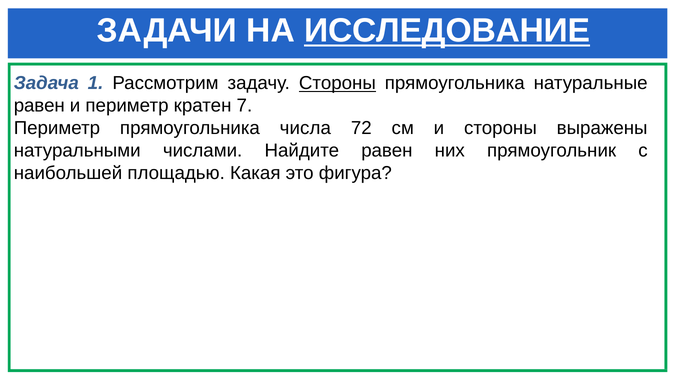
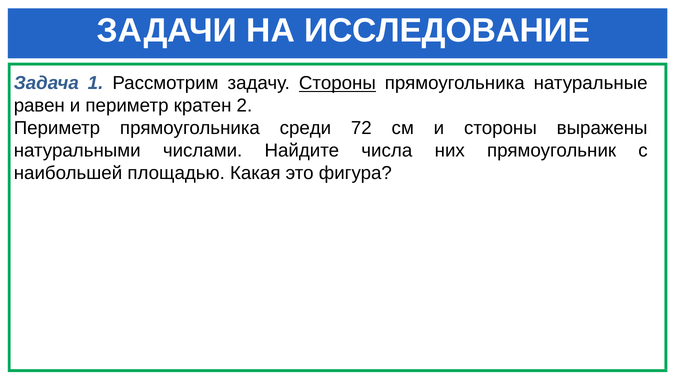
ИССЛЕДОВАНИЕ underline: present -> none (447, 31)
7: 7 -> 2 (244, 106)
числа: числа -> среди (305, 128)
Найдите равен: равен -> числа (387, 151)
